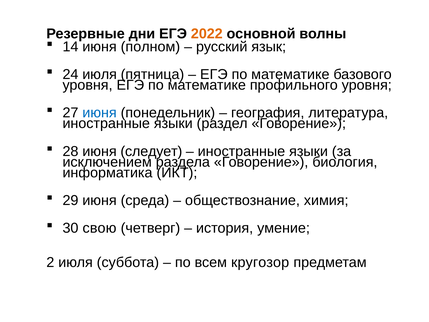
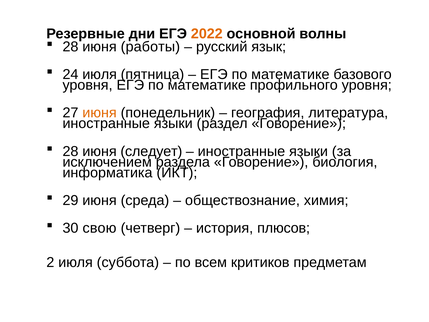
14: 14 -> 28 (70, 47)
полном: полном -> работы (150, 47)
июня colour: blue -> orange (100, 113)
умение: умение -> плюсов (284, 228)
кругозор: кругозор -> критиков (260, 262)
